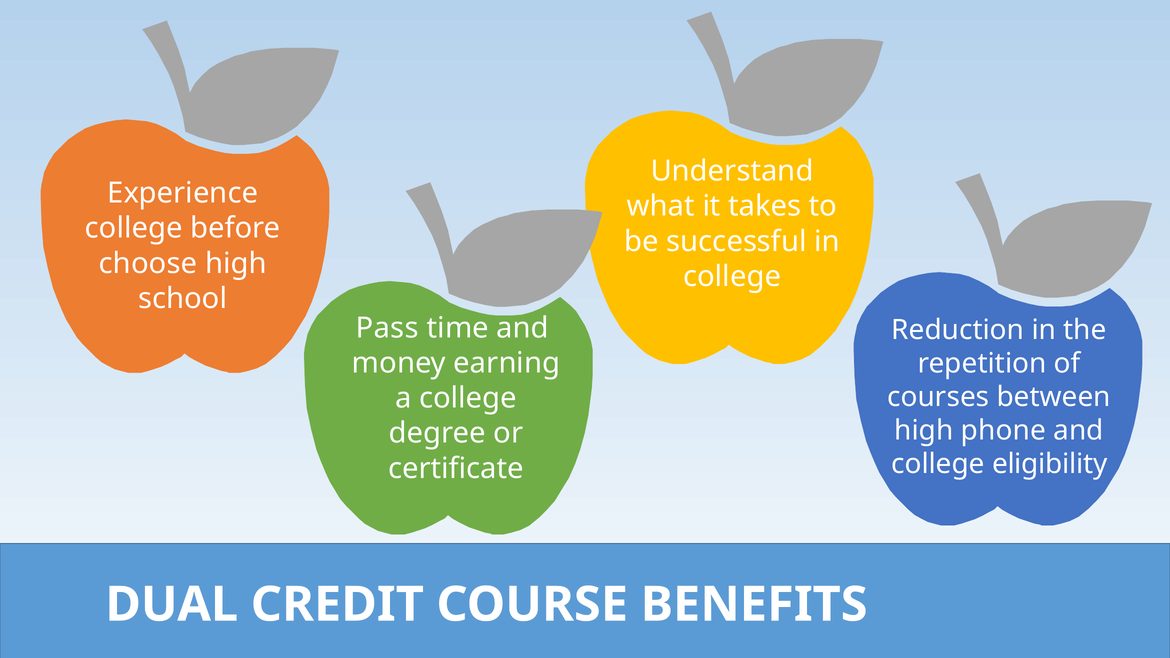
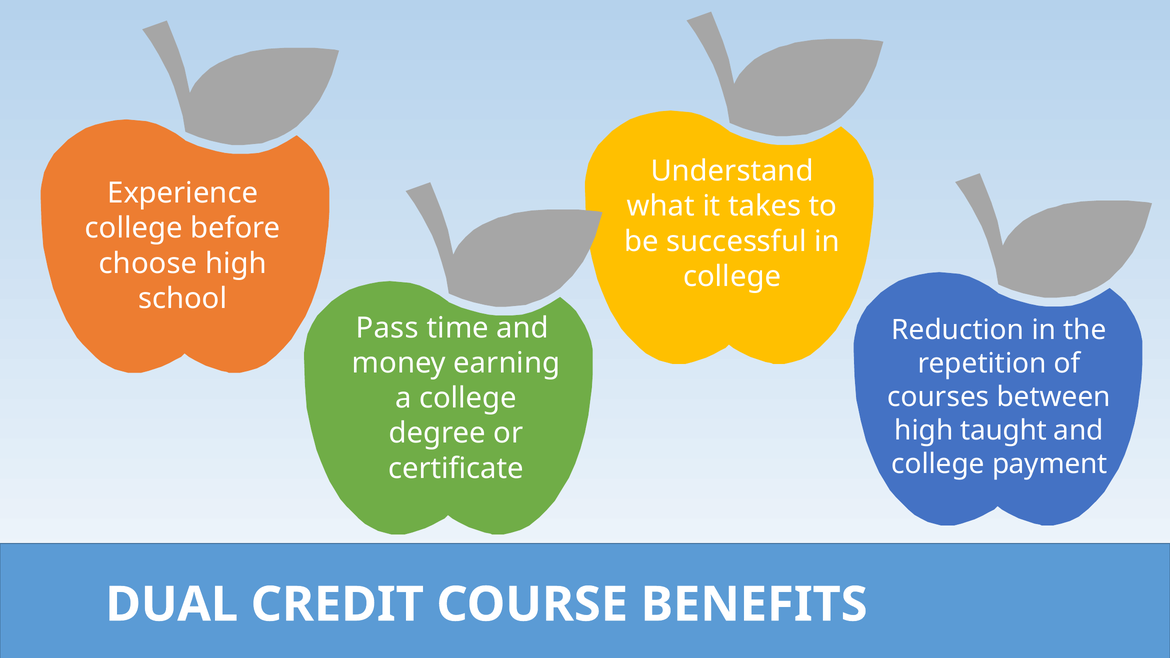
phone: phone -> taught (1004, 431)
eligibility: eligibility -> payment (1050, 464)
